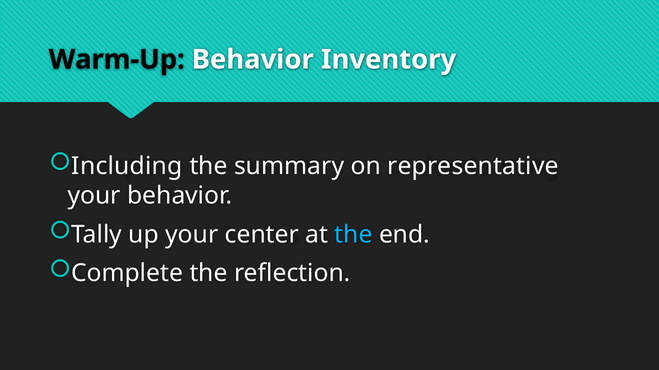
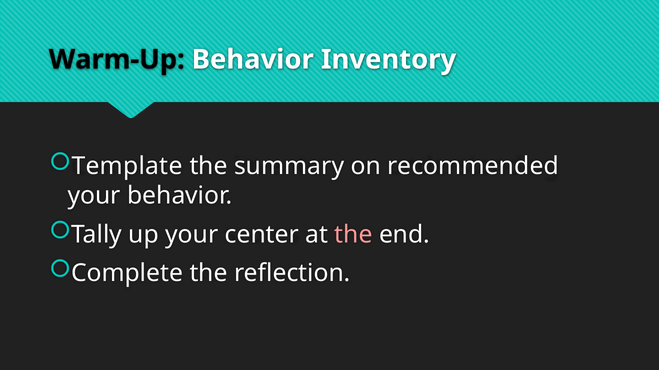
Including: Including -> Template (127, 167)
representative: representative -> recommended (473, 167)
the colour: light blue -> pink (354, 235)
